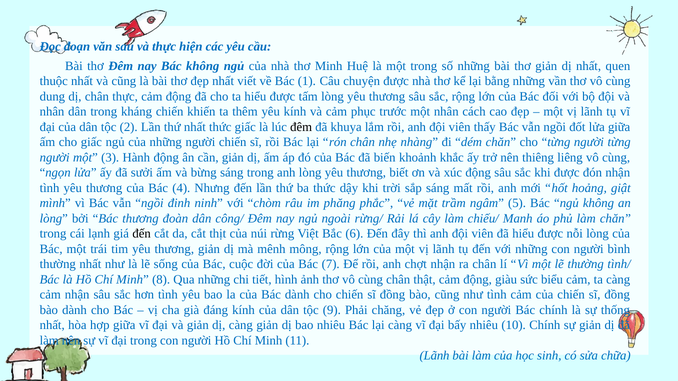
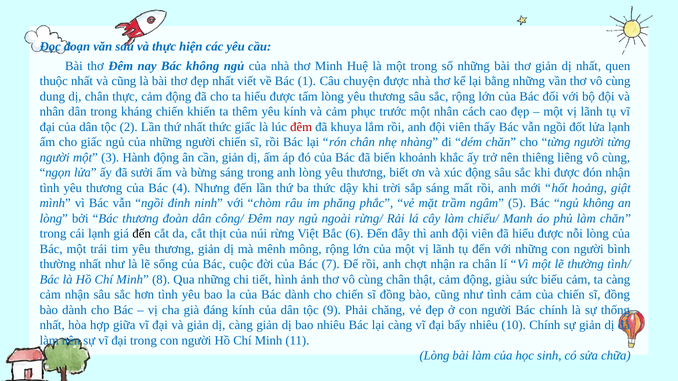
đêm colour: black -> red (301, 127)
lửa giữa: giữa -> lạnh (619, 127)
Lãnh: Lãnh -> Lòng (435, 356)
